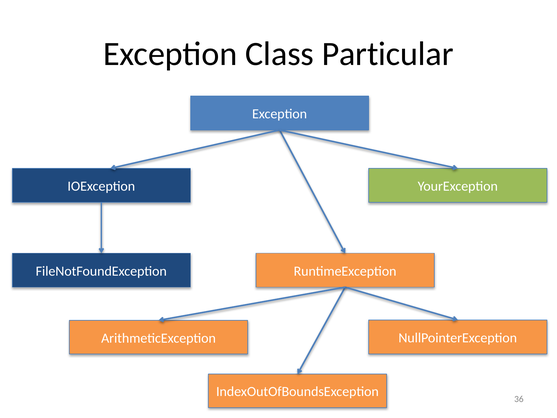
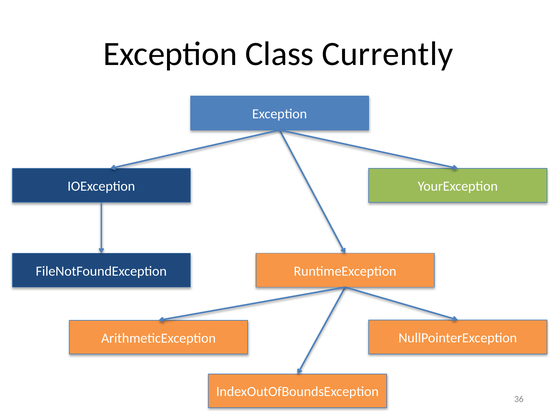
Particular: Particular -> Currently (387, 54)
